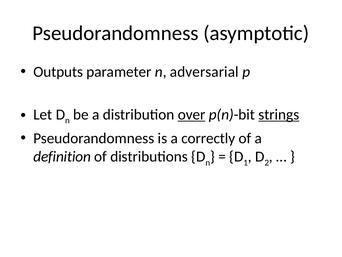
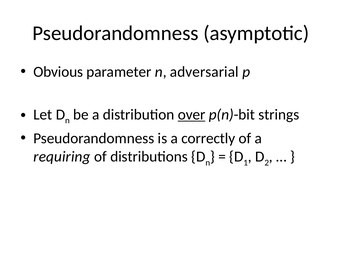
Outputs: Outputs -> Obvious (58, 72)
strings underline: present -> none (279, 114)
definition: definition -> requiring (62, 156)
